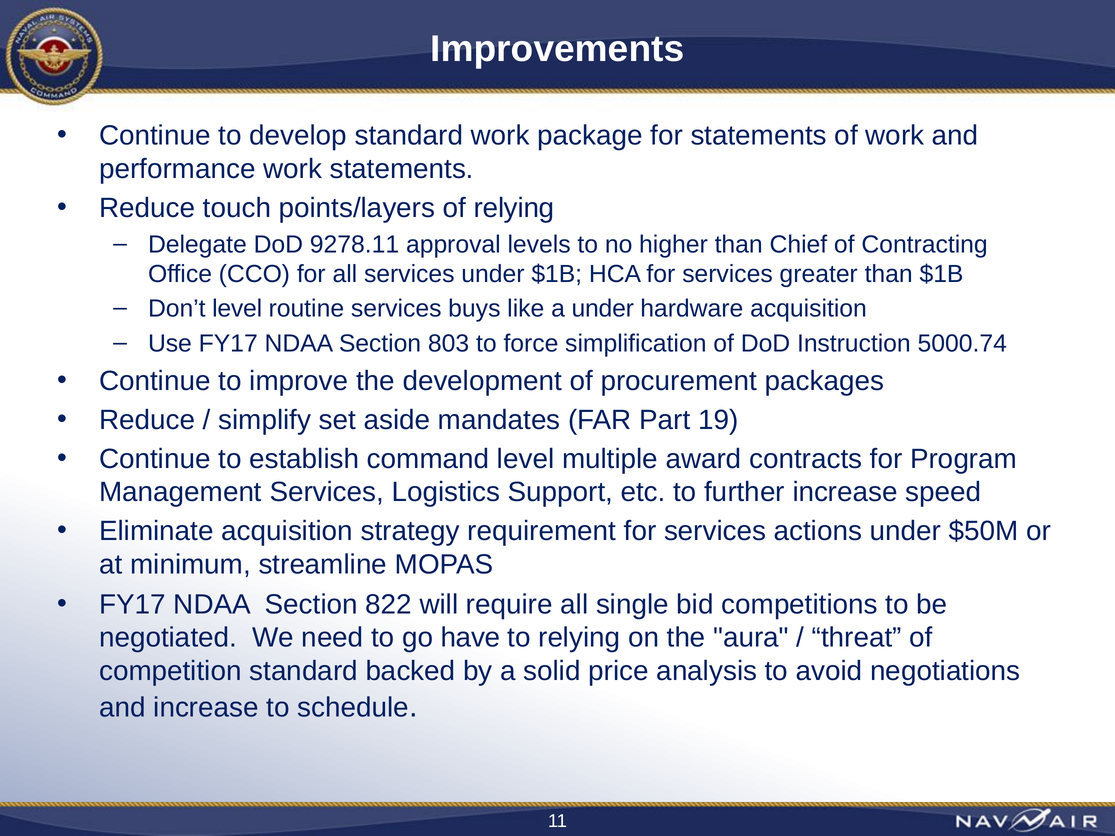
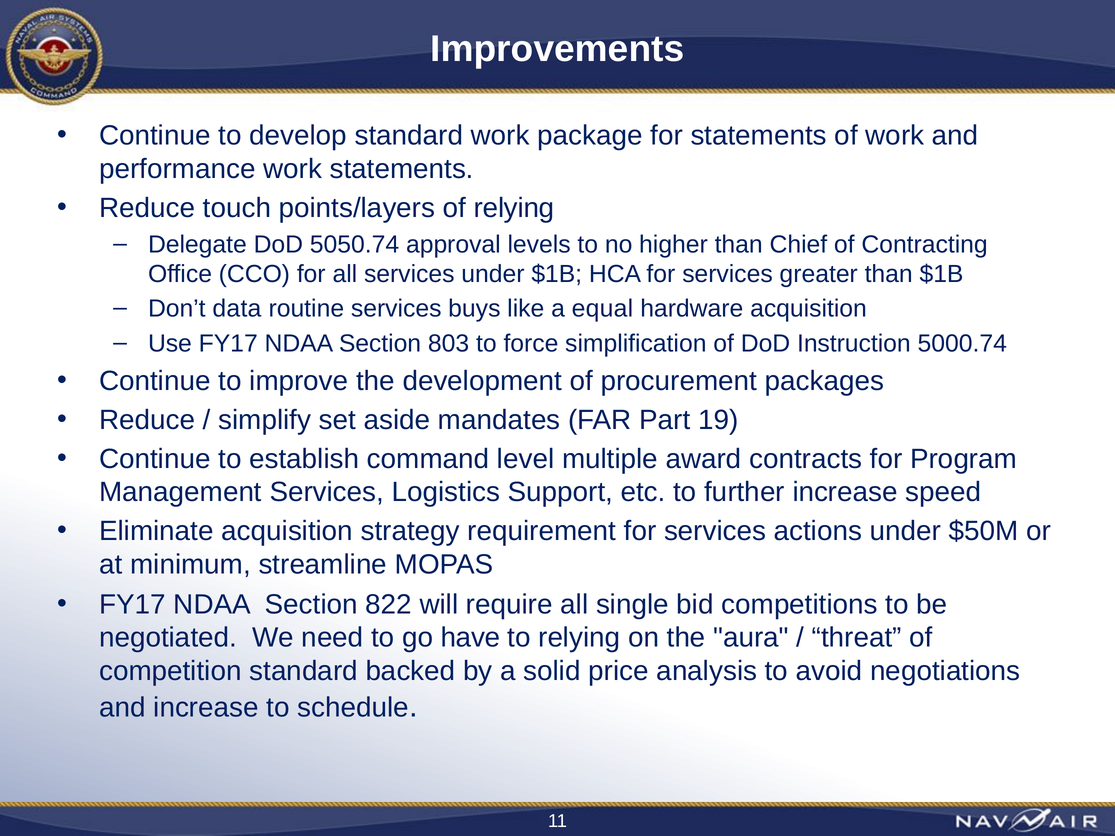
9278.11: 9278.11 -> 5050.74 (355, 244)
Don’t level: level -> data (237, 309)
a under: under -> equal (602, 309)
